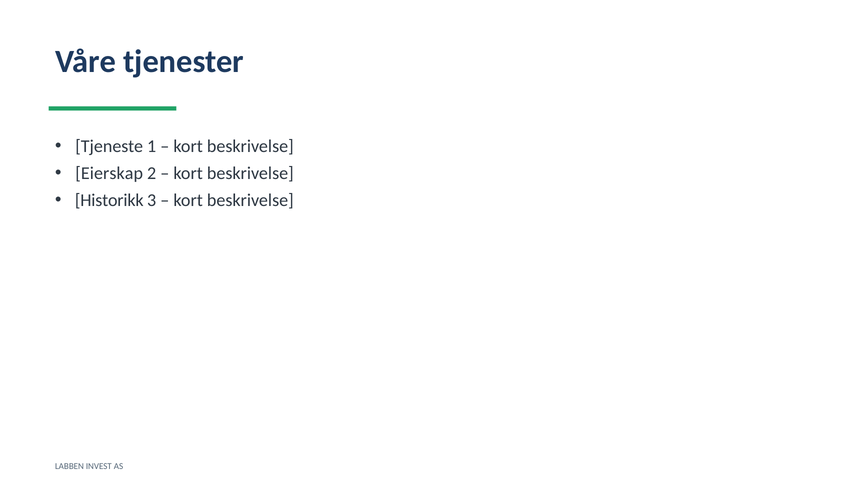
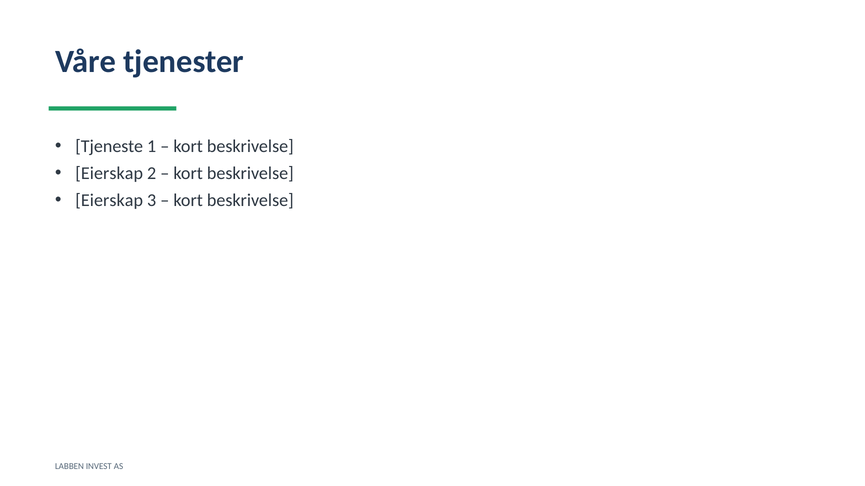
Historikk: Historikk -> Eierskap (109, 201)
